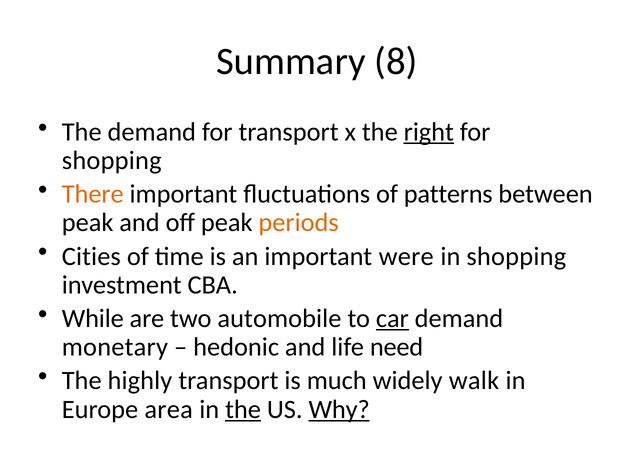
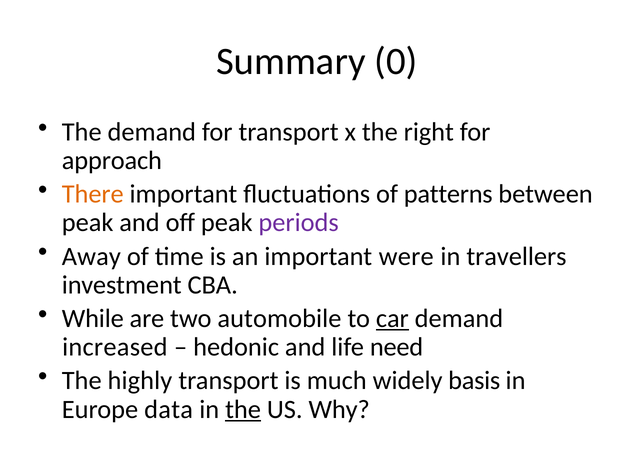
8: 8 -> 0 (396, 61)
right underline: present -> none (429, 132)
shopping: shopping -> approach (112, 160)
periods colour: orange -> purple (299, 222)
Cities: Cities -> Away (91, 256)
in shopping: shopping -> travellers (516, 256)
monetary: monetary -> increased (115, 347)
walk: walk -> basis (474, 380)
area: area -> data (169, 409)
Why underline: present -> none (339, 409)
